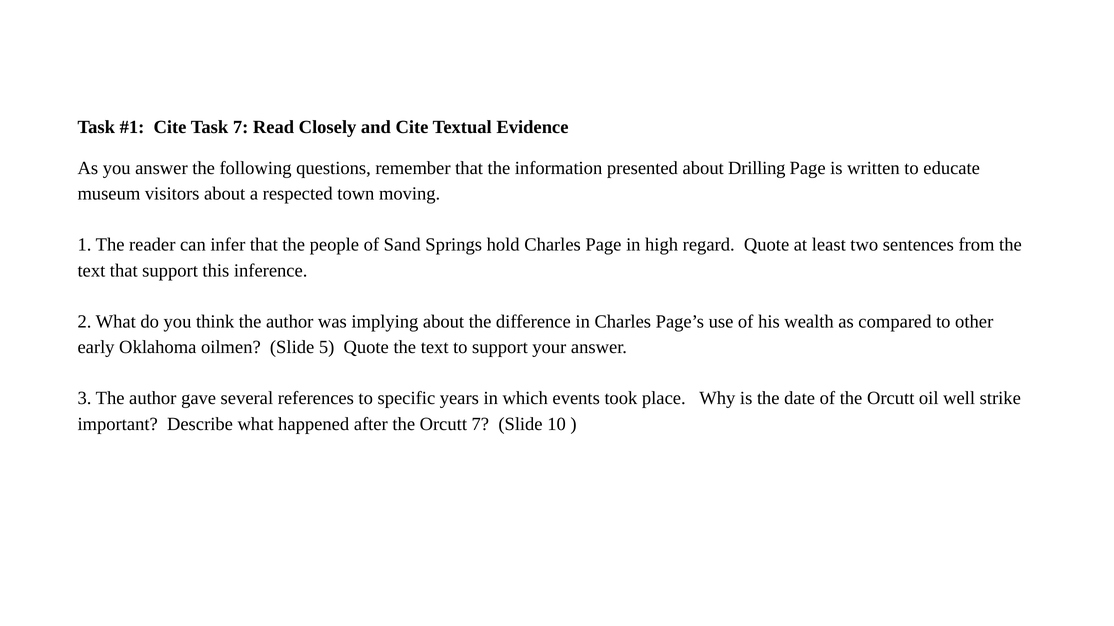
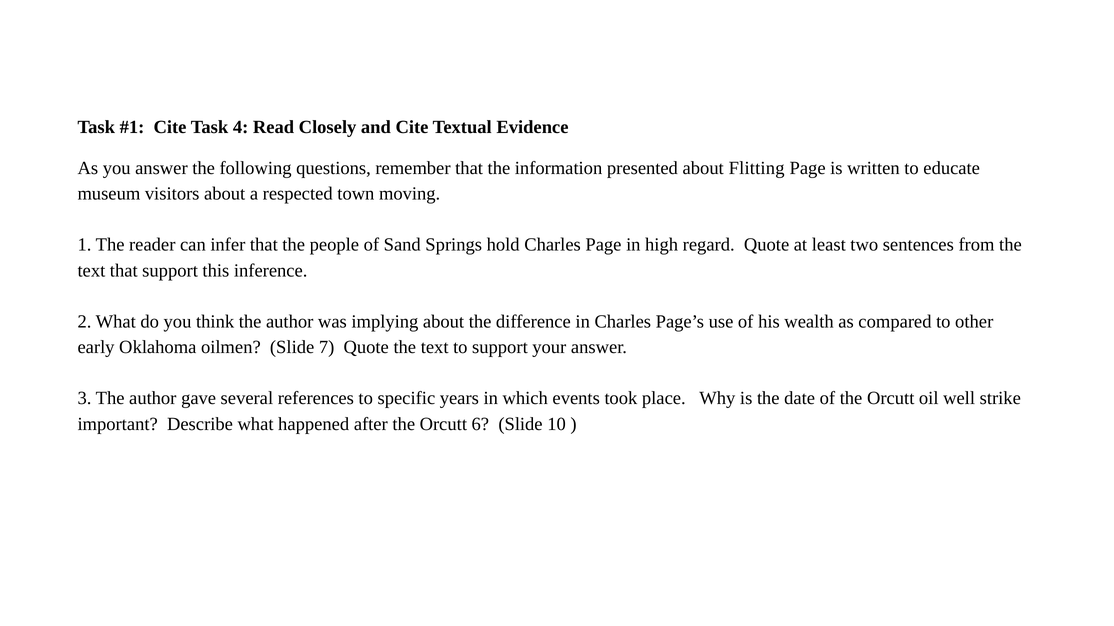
Task 7: 7 -> 4 (241, 127)
Drilling: Drilling -> Flitting (757, 168)
5: 5 -> 7 (327, 348)
Orcutt 7: 7 -> 6 (480, 424)
